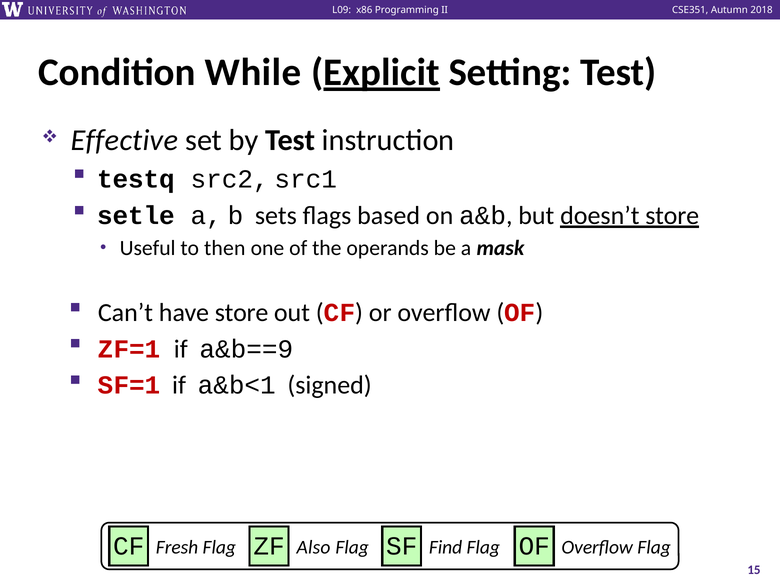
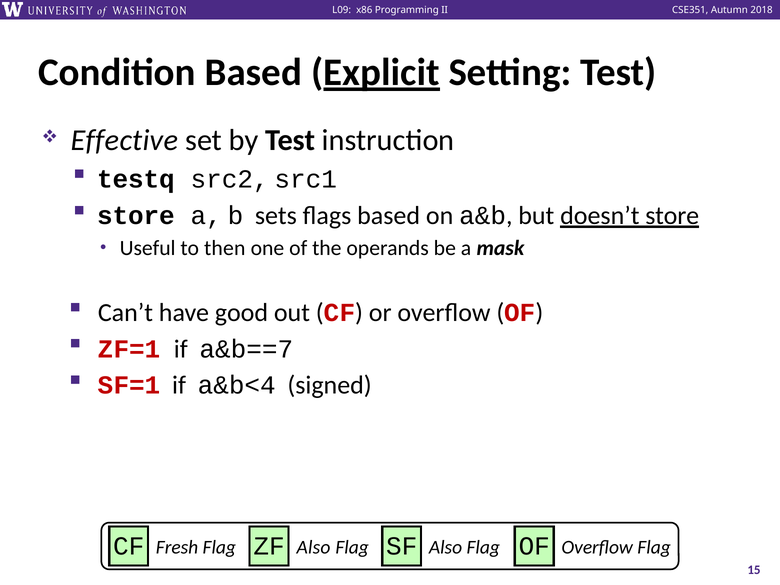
Condition While: While -> Based (253, 72)
setle: setle -> store (136, 216)
have store: store -> good (241, 313)
a&b==9: a&b==9 -> a&b==7 (246, 349)
a&b<1: a&b<1 -> a&b<4 (237, 385)
Find: Find -> Also (446, 547)
